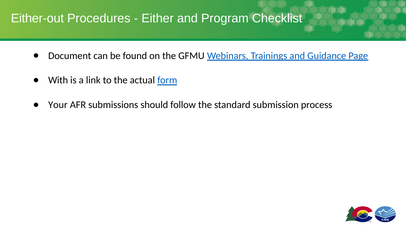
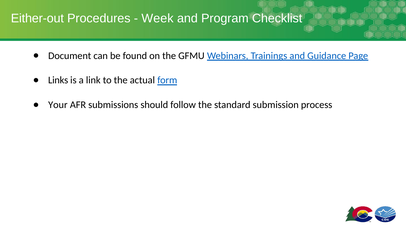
Either: Either -> Week (158, 18)
With: With -> Links (58, 80)
